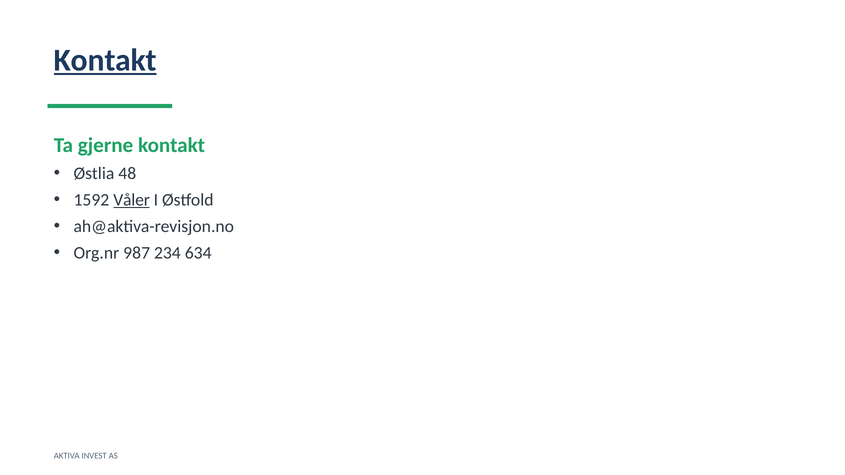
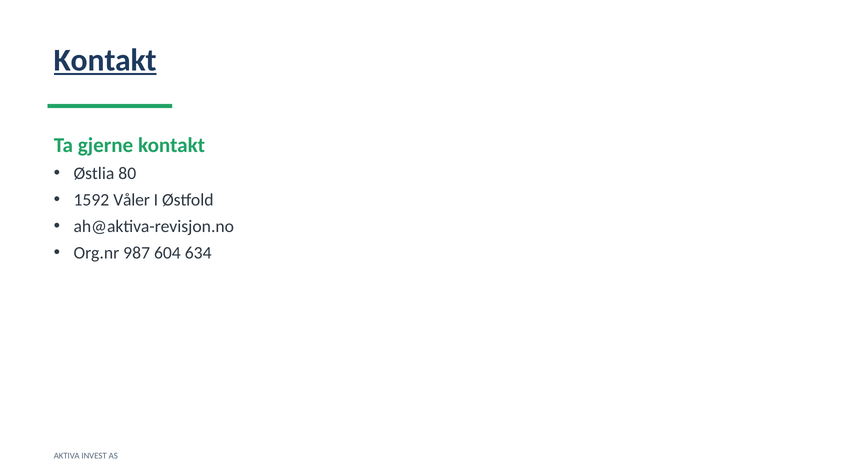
48: 48 -> 80 (127, 174)
Våler underline: present -> none (132, 200)
234: 234 -> 604 (167, 253)
